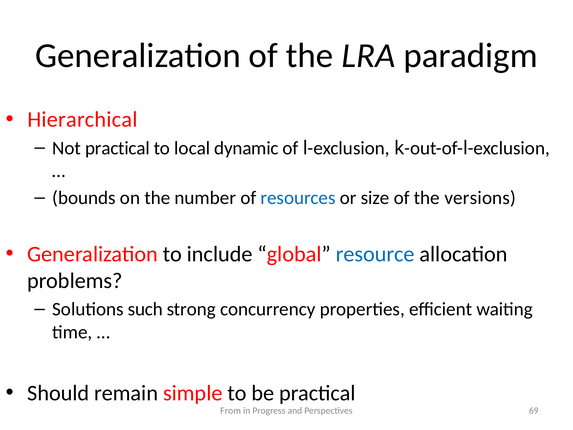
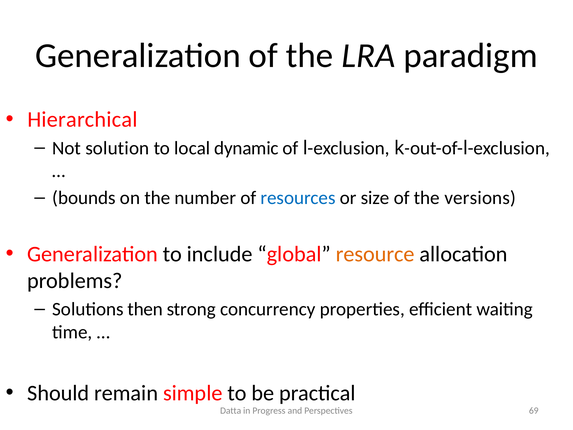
Not practical: practical -> solution (117, 148)
resource colour: blue -> orange (375, 254)
such: such -> then (145, 309)
From: From -> Datta (231, 410)
